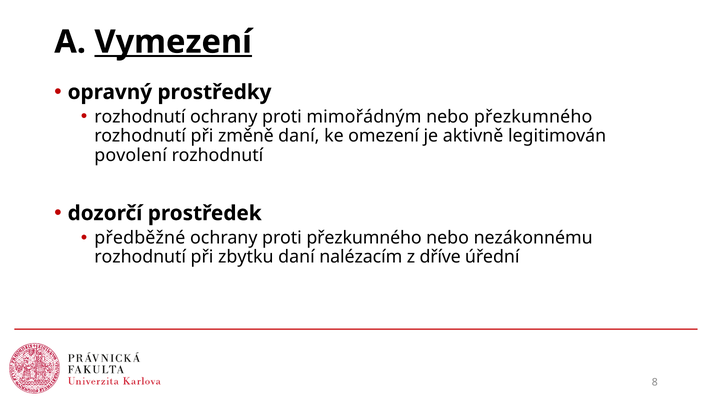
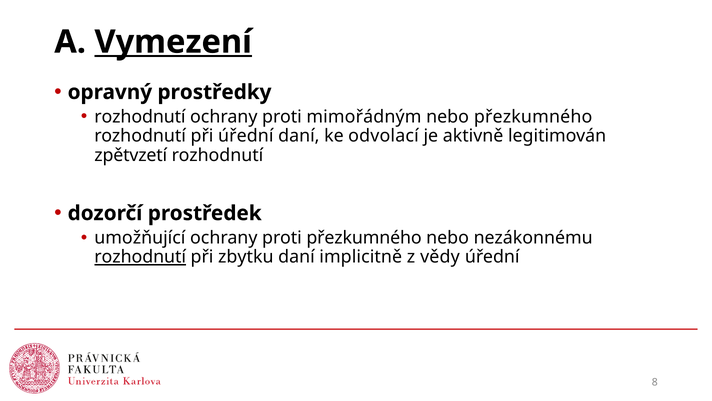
při změně: změně -> úřední (246, 136)
omezení: omezení -> odvolací (384, 136)
povolení: povolení -> zpětvzetí (131, 155)
předběžné: předběžné -> umožňující (140, 238)
rozhodnutí underline: none -> present (140, 257)
nalézacím: nalézacím -> implicitně (361, 257)
dříve: dříve -> vědy (440, 257)
